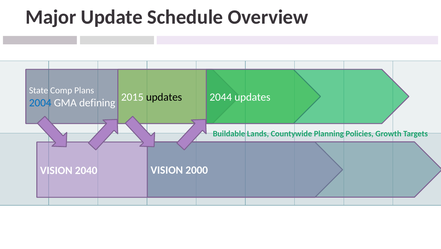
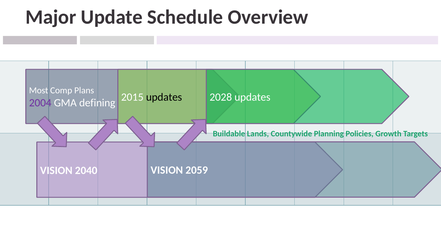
State: State -> Most (39, 90)
2044: 2044 -> 2028 (221, 97)
2004 colour: blue -> purple (40, 103)
2000: 2000 -> 2059 (197, 170)
